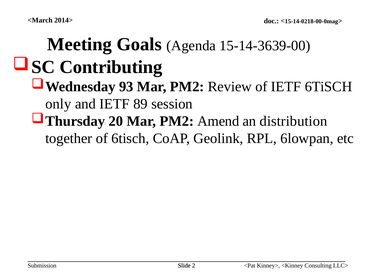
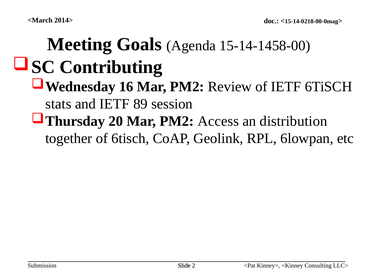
15-14-3639-00: 15-14-3639-00 -> 15-14-1458-00 (265, 46)
93: 93 -> 16 (126, 87)
only: only -> stats (58, 104)
Amend: Amend -> Access (218, 121)
